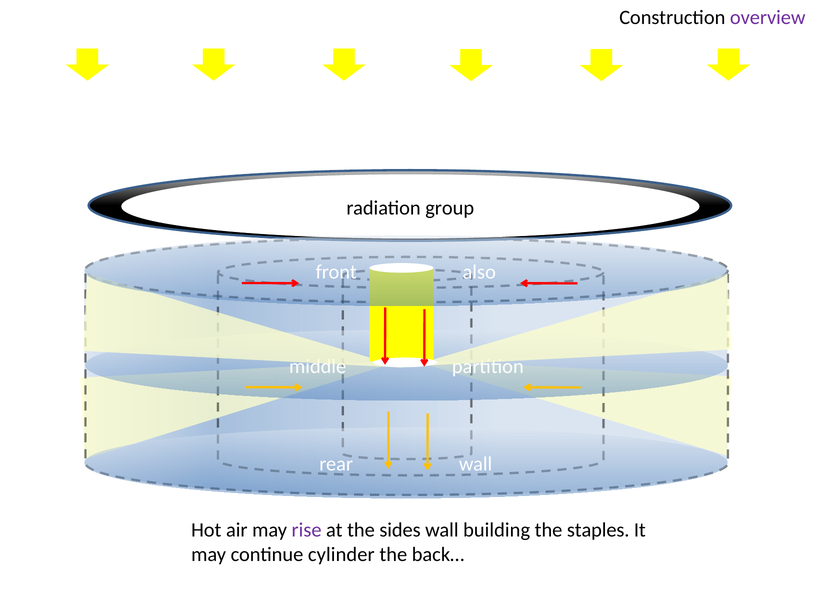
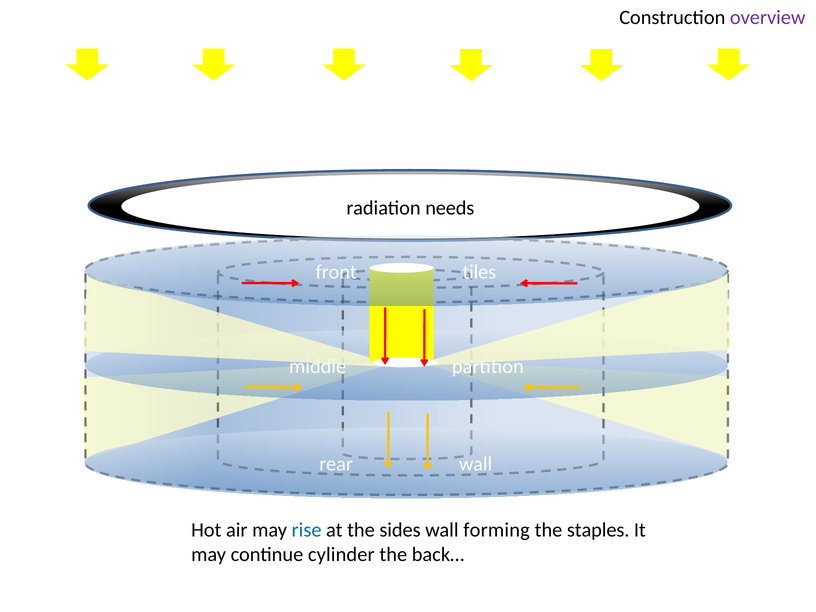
group: group -> needs (450, 208)
also: also -> tiles (479, 272)
rise colour: purple -> blue (307, 530)
building: building -> forming (497, 530)
